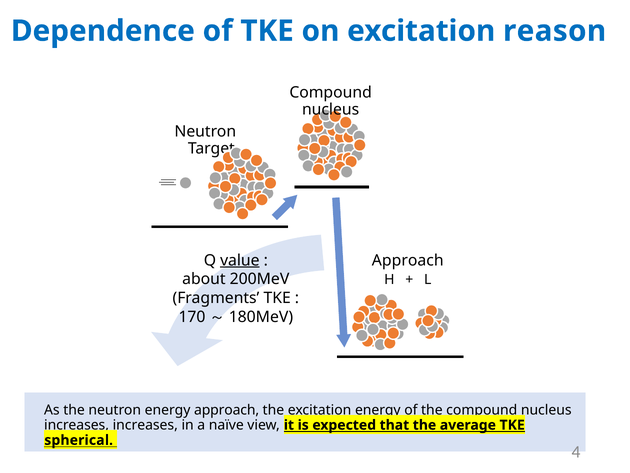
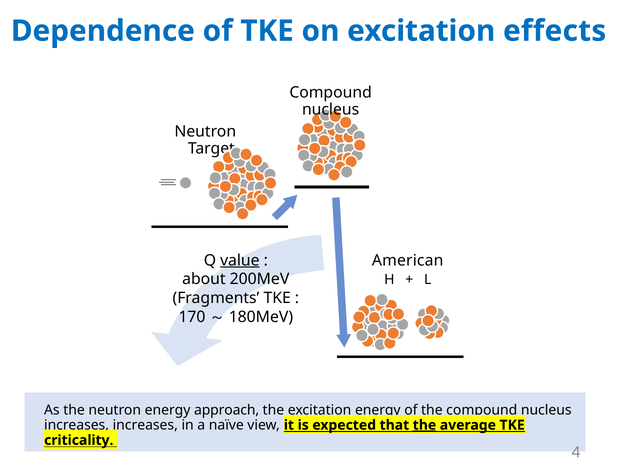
reason: reason -> effects (555, 31)
Approach: Approach -> American (408, 260)
the underline: none -> present (424, 425)
spherical: spherical -> criticality (79, 440)
